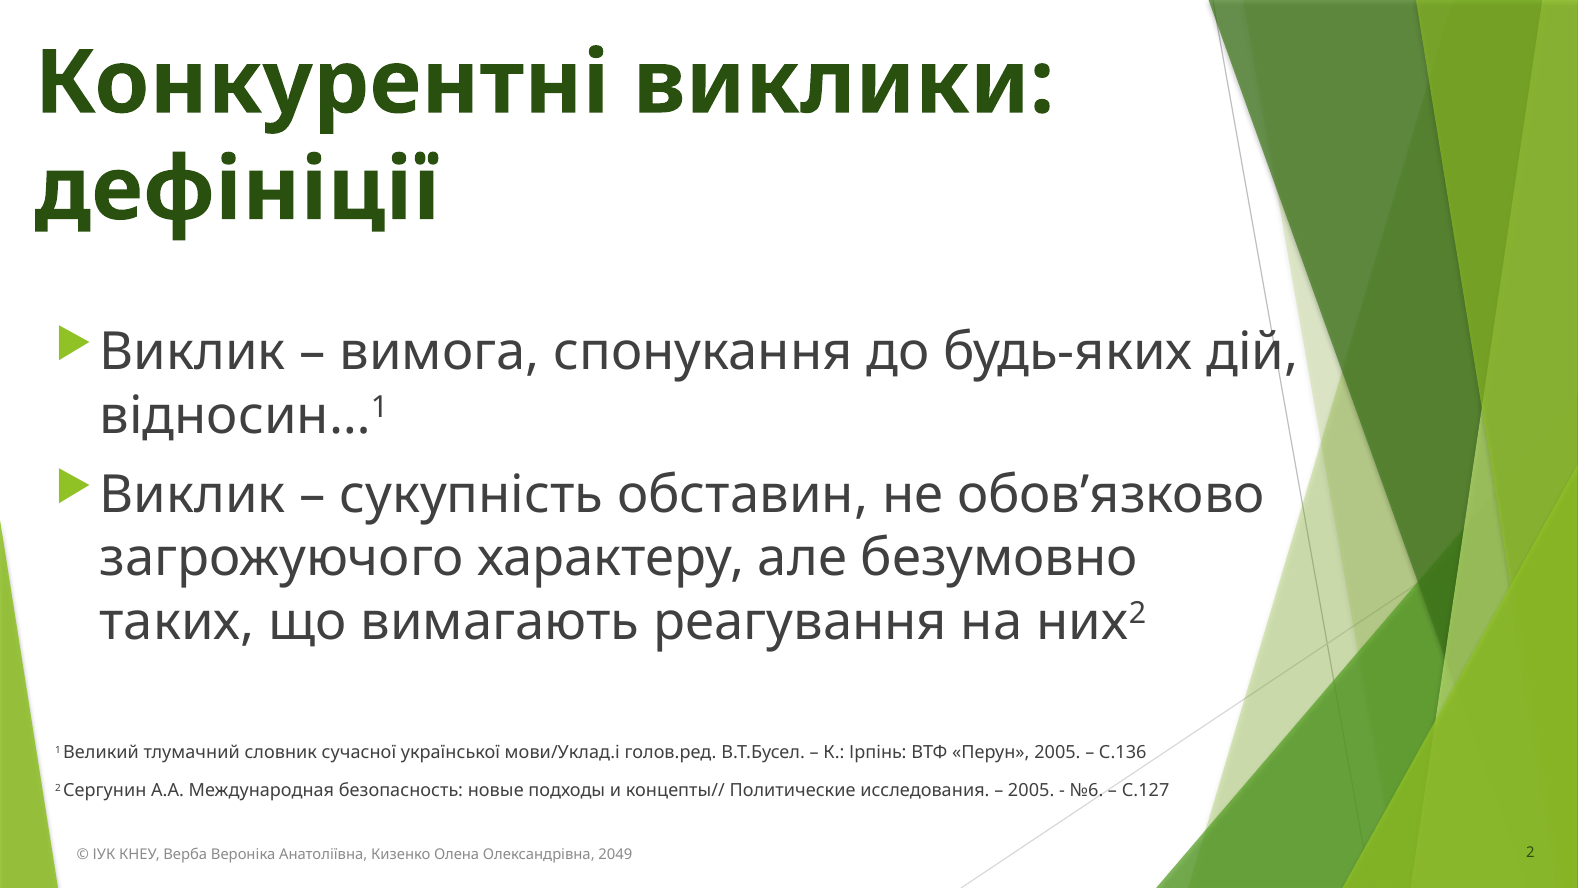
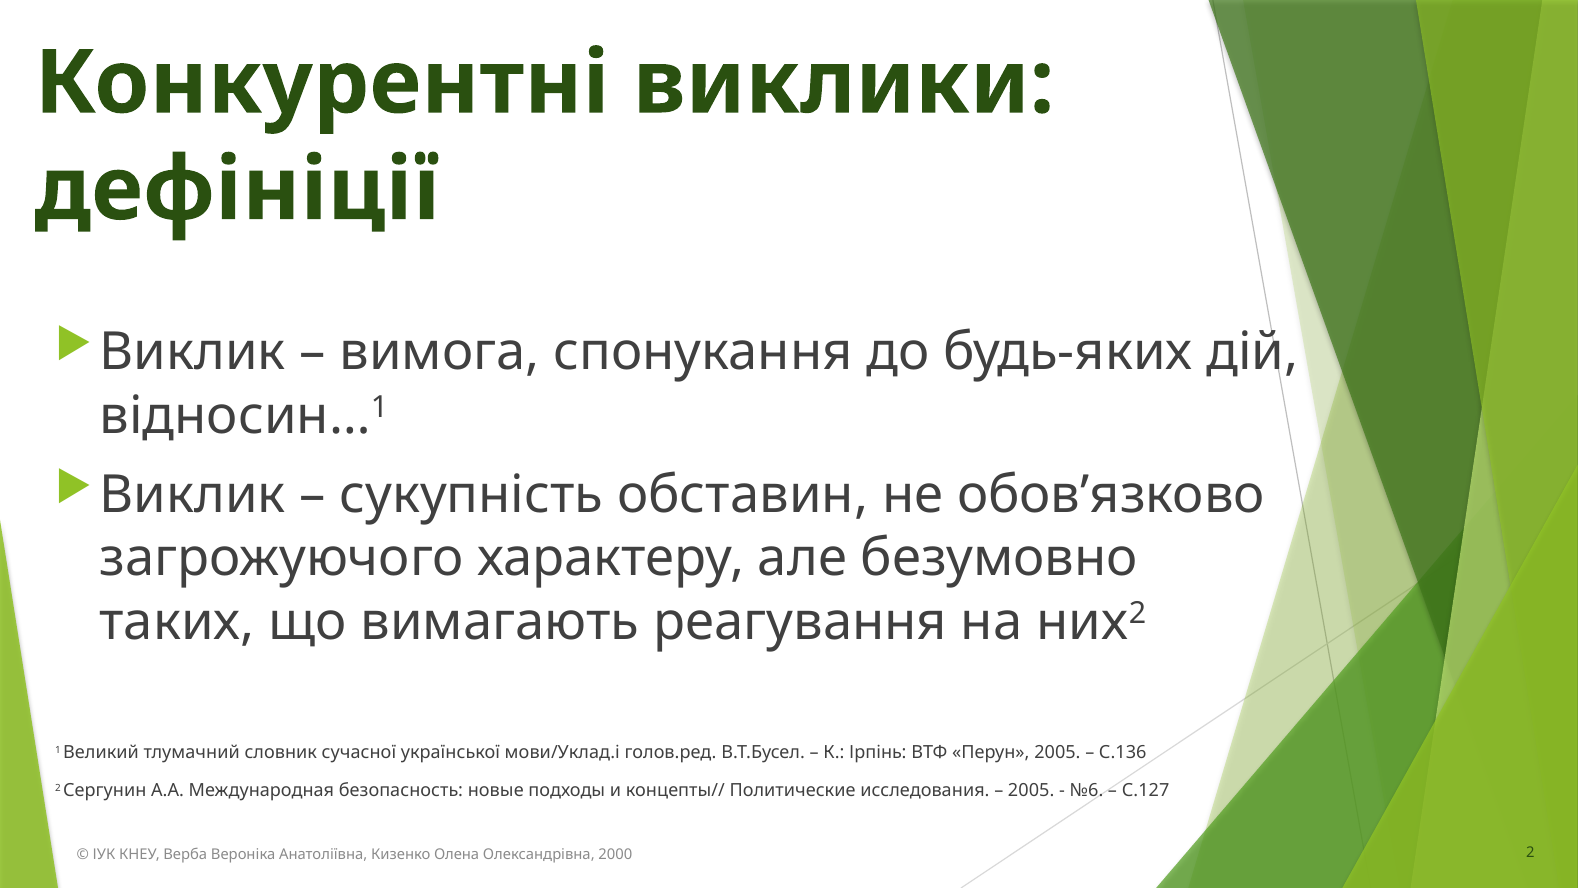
2049: 2049 -> 2000 (615, 854)
